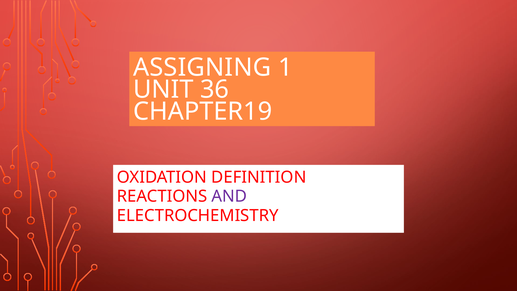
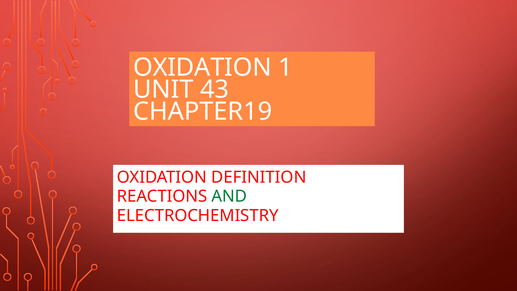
ASSIGNING: ASSIGNING -> OXIDATION (202, 68)
36: 36 -> 43 (215, 89)
AND colour: purple -> green (229, 196)
